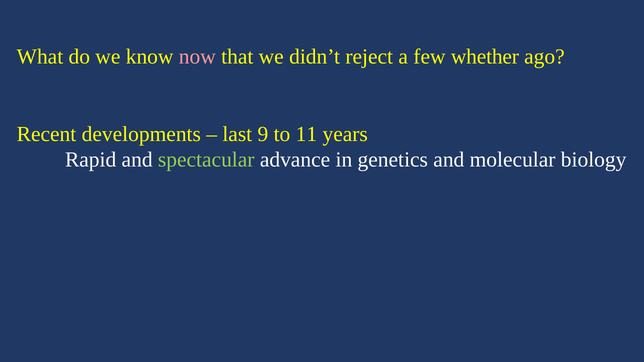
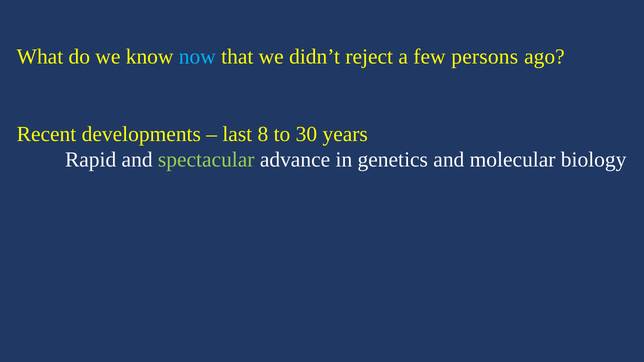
now colour: pink -> light blue (197, 57)
whether: whether -> persons (485, 57)
9: 9 -> 8 (263, 134)
11: 11 -> 30 (306, 134)
